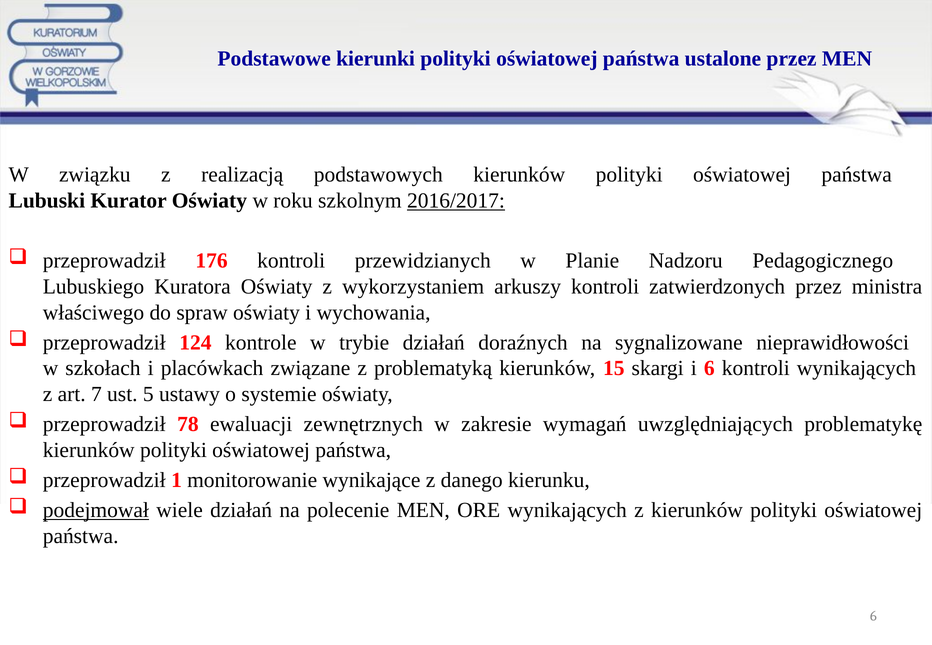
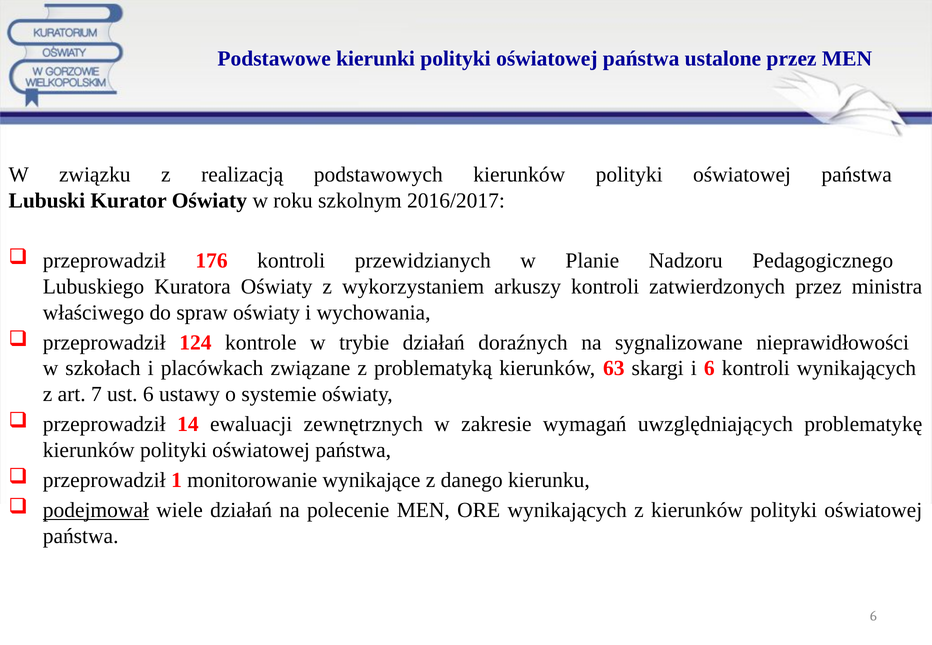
2016/2017 underline: present -> none (456, 201)
15: 15 -> 63 (614, 369)
ust 5: 5 -> 6 (148, 394)
78: 78 -> 14 (188, 424)
